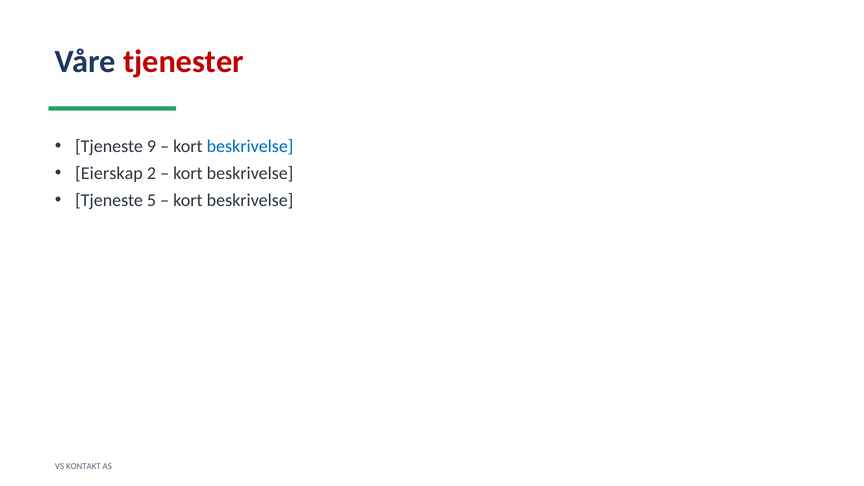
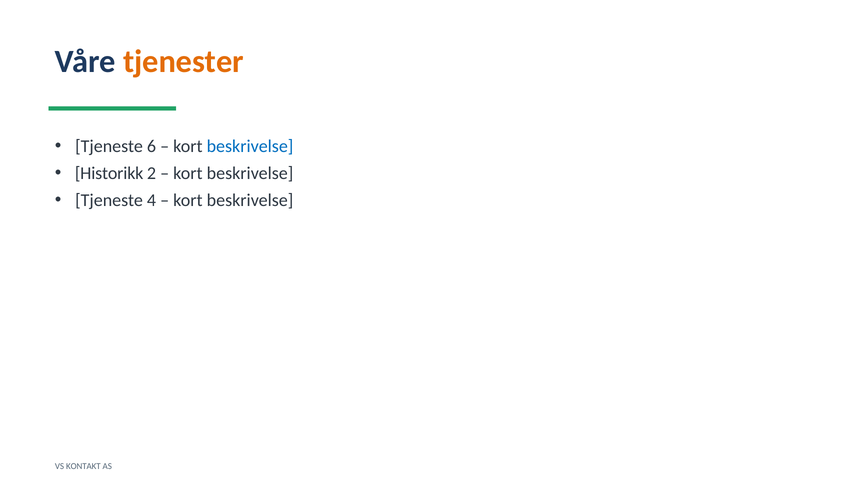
tjenester colour: red -> orange (183, 62)
9: 9 -> 6 (151, 146)
Eierskap: Eierskap -> Historikk (109, 173)
5: 5 -> 4 (151, 200)
